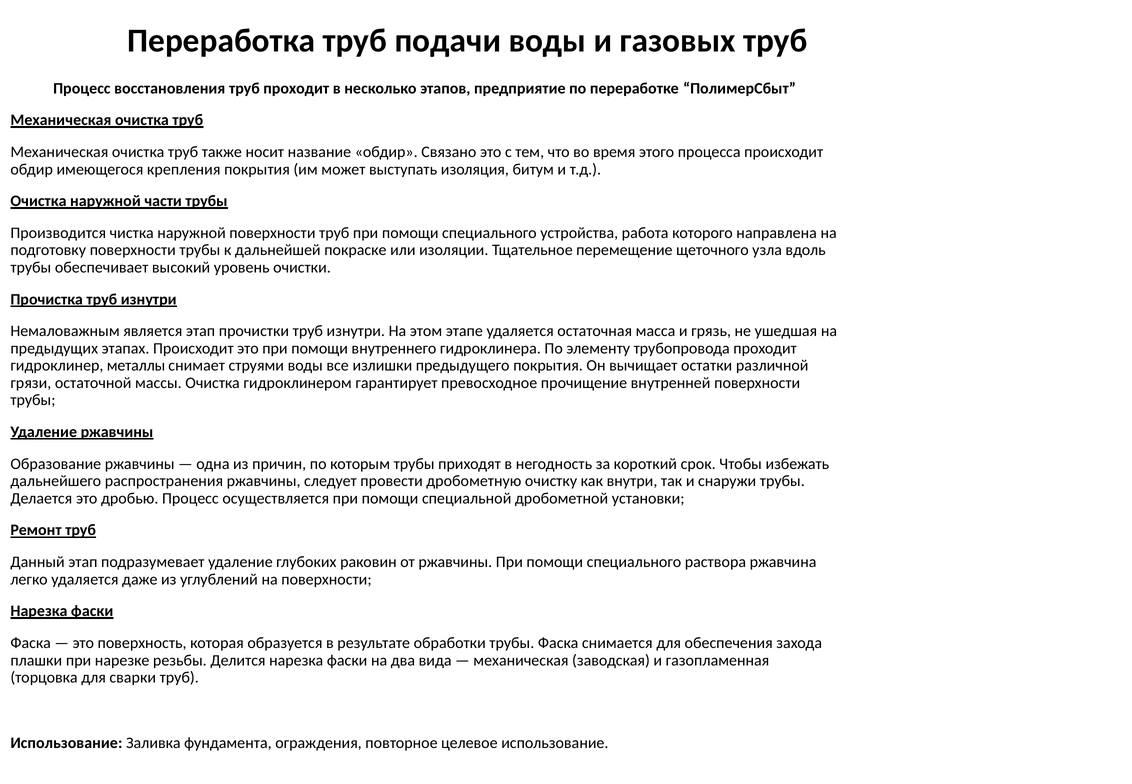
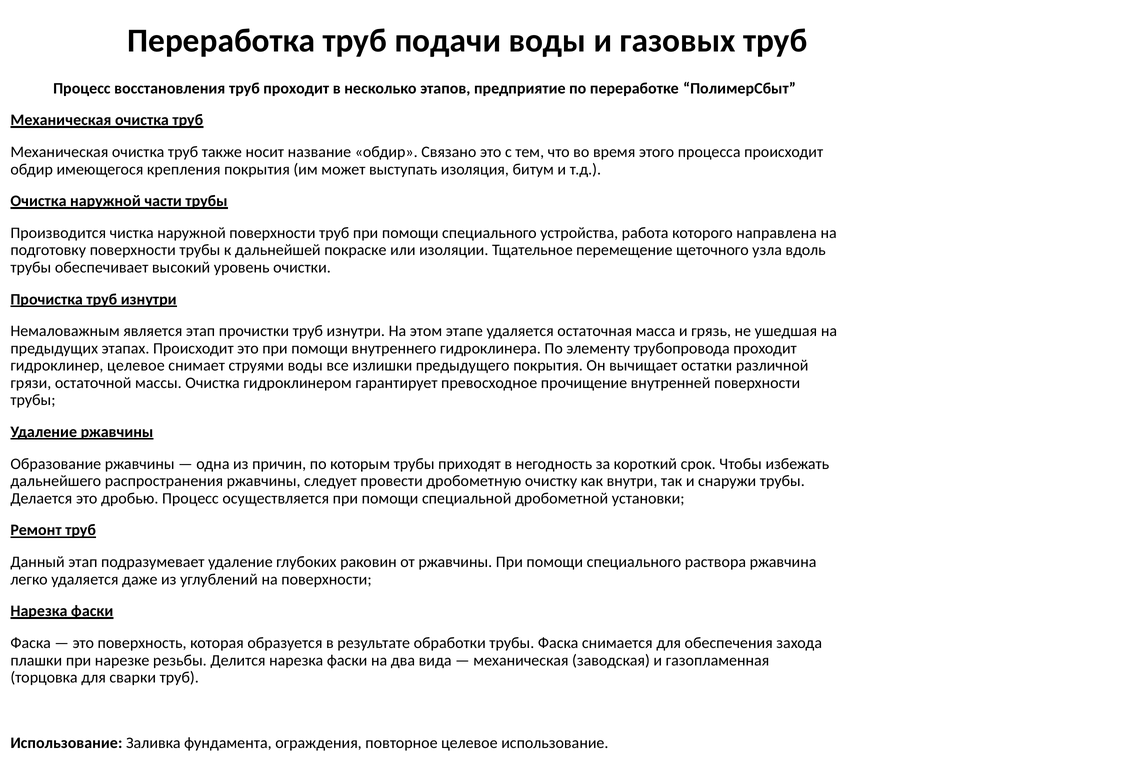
гидроклинер металлы: металлы -> целевое (136, 366)
